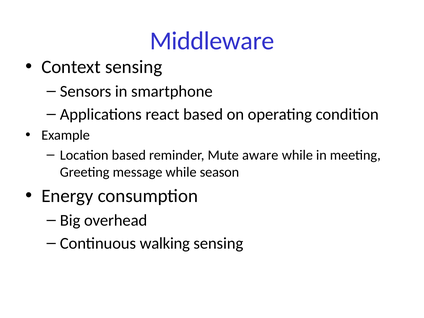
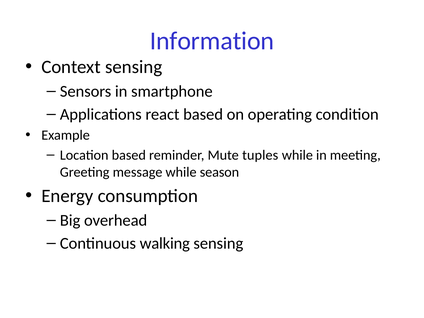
Middleware: Middleware -> Information (212, 41)
aware: aware -> tuples (260, 155)
